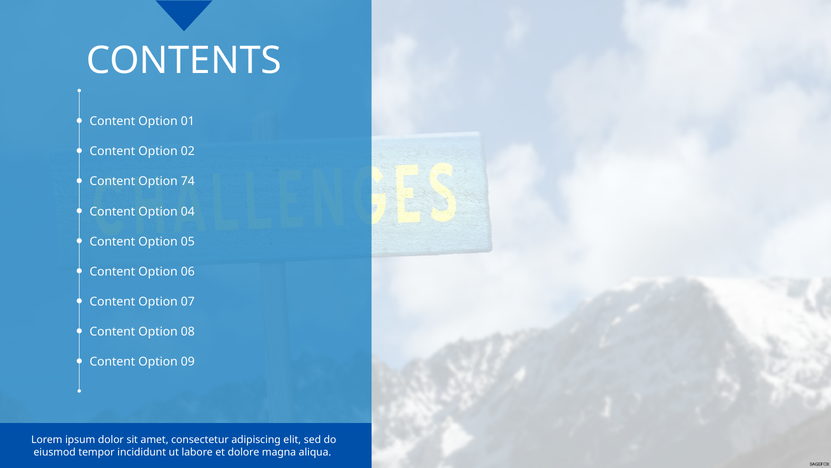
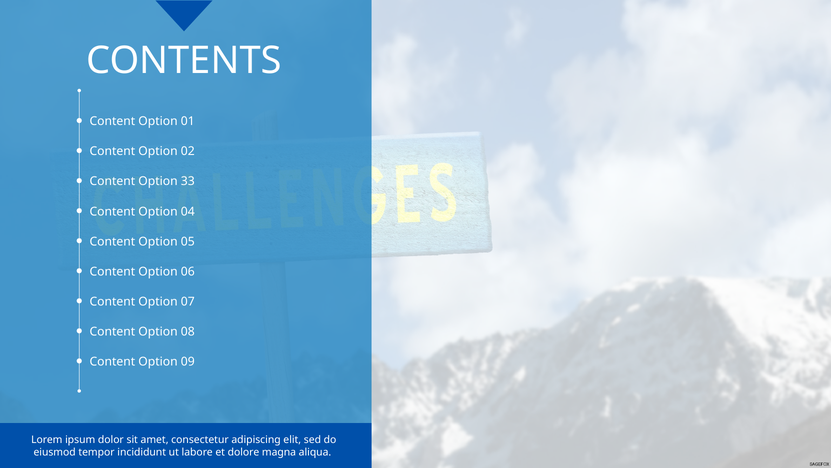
74: 74 -> 33 (188, 181)
